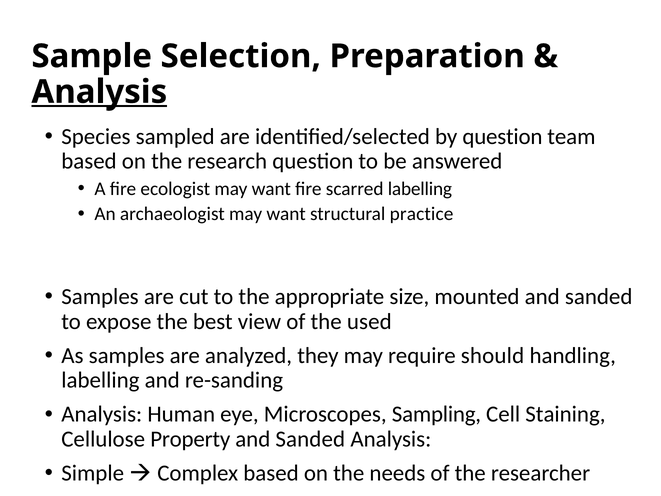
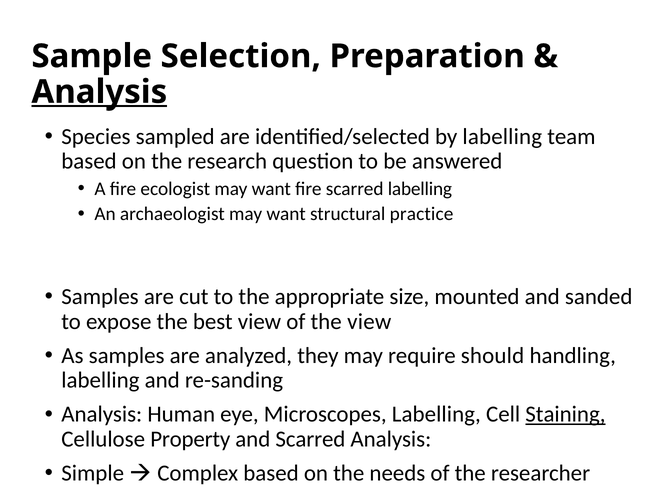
by question: question -> labelling (502, 136)
the used: used -> view (369, 321)
Microscopes Sampling: Sampling -> Labelling (436, 414)
Staining underline: none -> present (565, 414)
Sanded: Sanded -> Scarred (310, 439)
